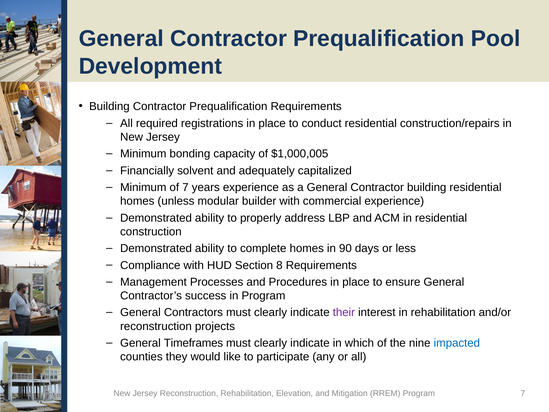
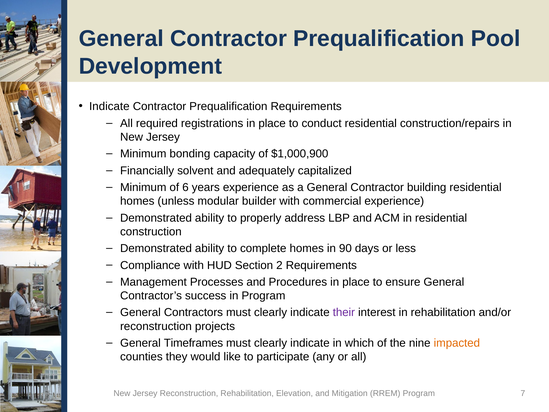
Building: Building -> Indicate (109, 106)
$1,000,005: $1,000,005 -> $1,000,900 (300, 154)
of 7: 7 -> 6 (185, 187)
8: 8 -> 2 (279, 265)
impacted colour: blue -> orange (457, 343)
